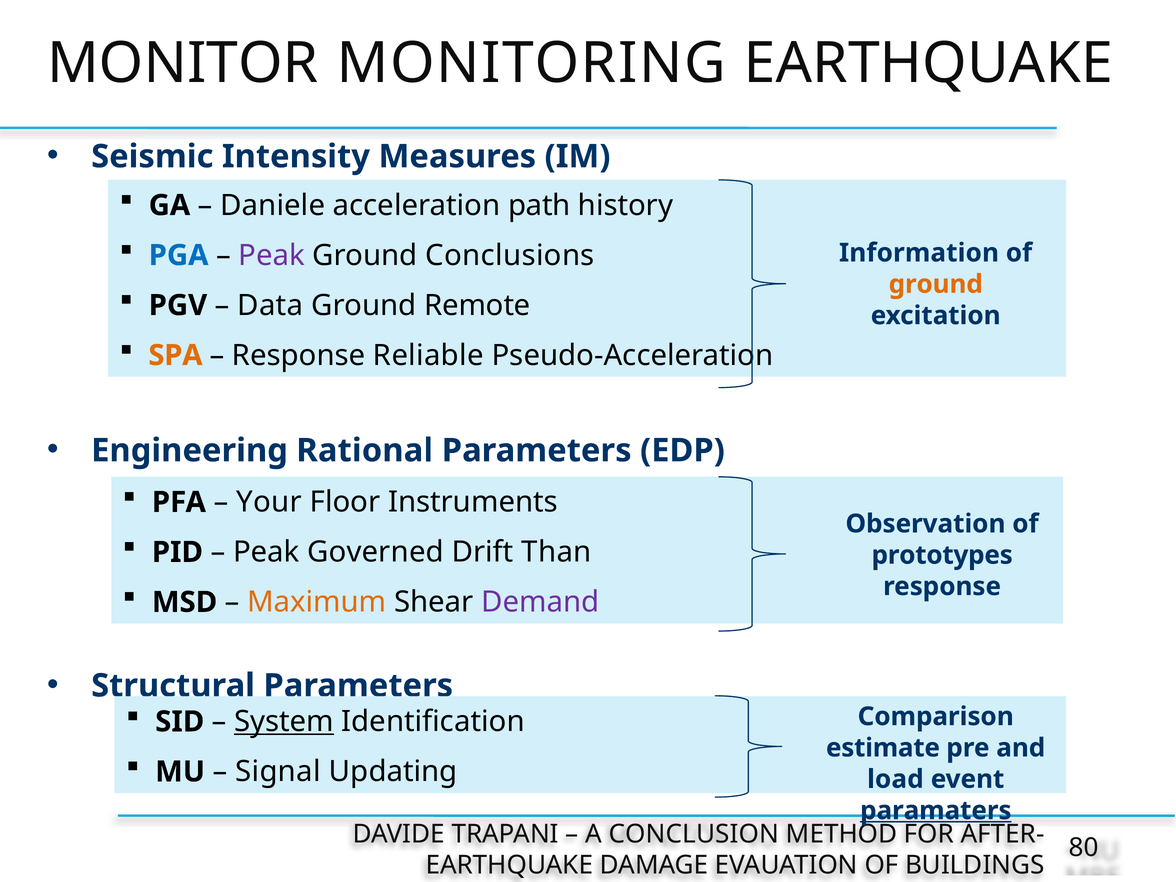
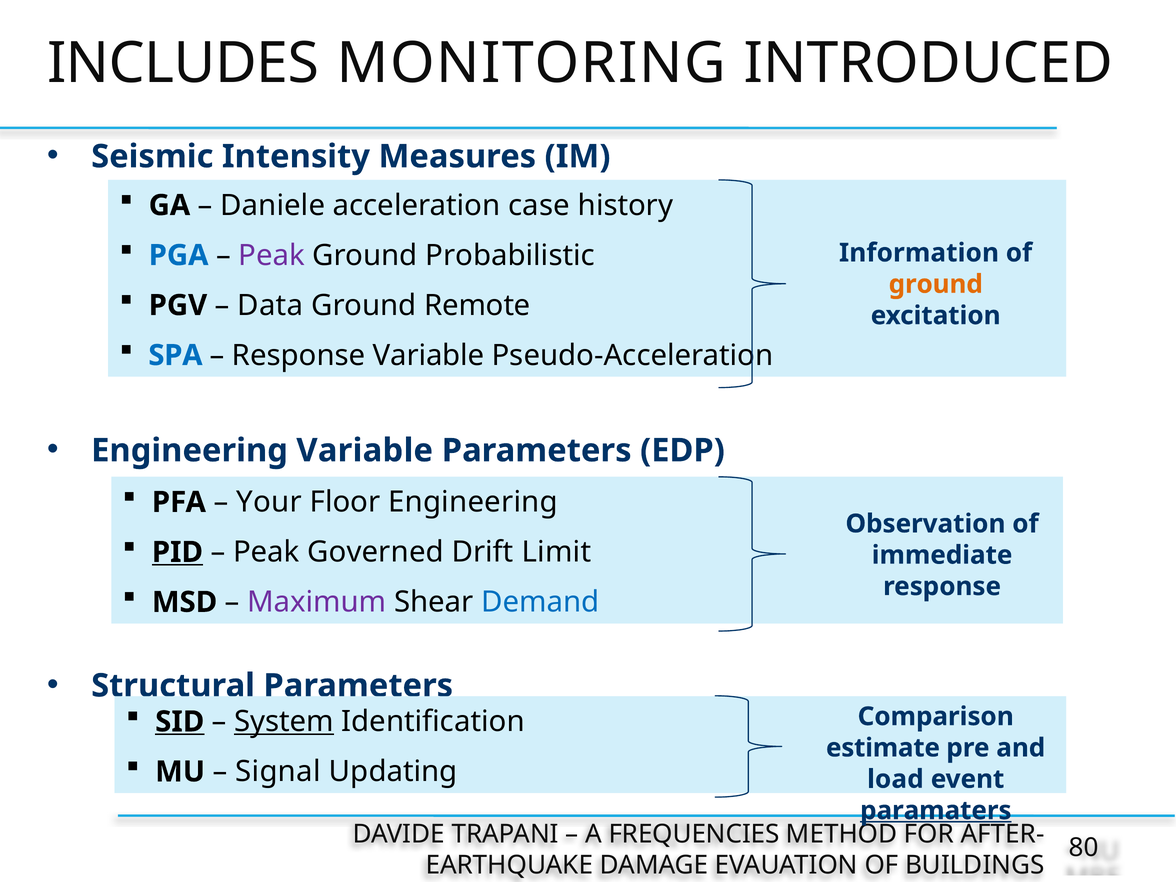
MONITOR: MONITOR -> INCLUDES (183, 64)
MONITORING EARTHQUAKE: EARTHQUAKE -> INTRODUCED (928, 64)
path: path -> case (539, 205)
Conclusions: Conclusions -> Probabilistic (510, 255)
SPA colour: orange -> blue (175, 355)
Response Reliable: Reliable -> Variable (429, 355)
Engineering Rational: Rational -> Variable (365, 451)
Floor Instruments: Instruments -> Engineering (473, 502)
PID underline: none -> present (177, 552)
Than: Than -> Limit (556, 552)
prototypes: prototypes -> immediate (942, 555)
Maximum colour: orange -> purple (317, 602)
Demand colour: purple -> blue (540, 602)
SID underline: none -> present (180, 722)
CONCLUSION: CONCLUSION -> FREQUENCIES (694, 834)
